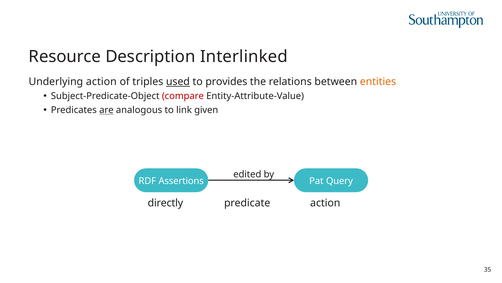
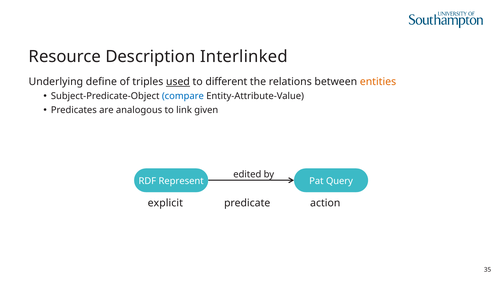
Underlying action: action -> define (101, 82)
provides: provides -> different (226, 82)
compare colour: red -> blue (183, 96)
are underline: present -> none (106, 110)
Assertions: Assertions -> Represent (181, 181)
directly: directly -> explicit (165, 202)
